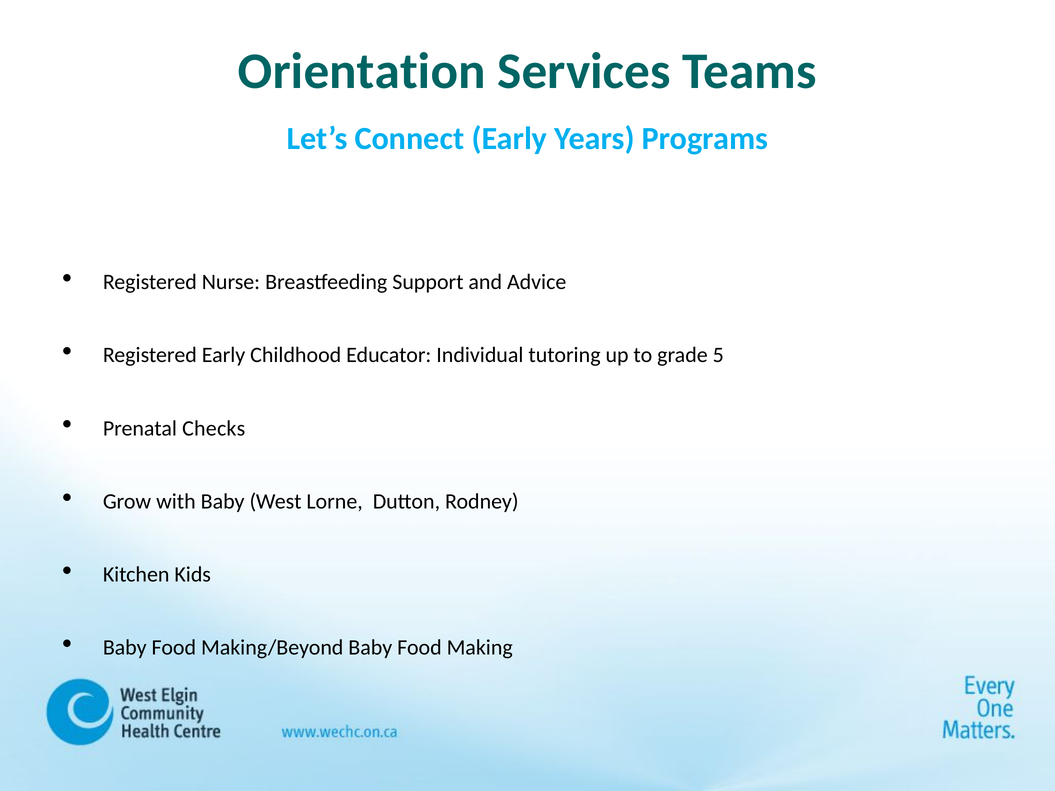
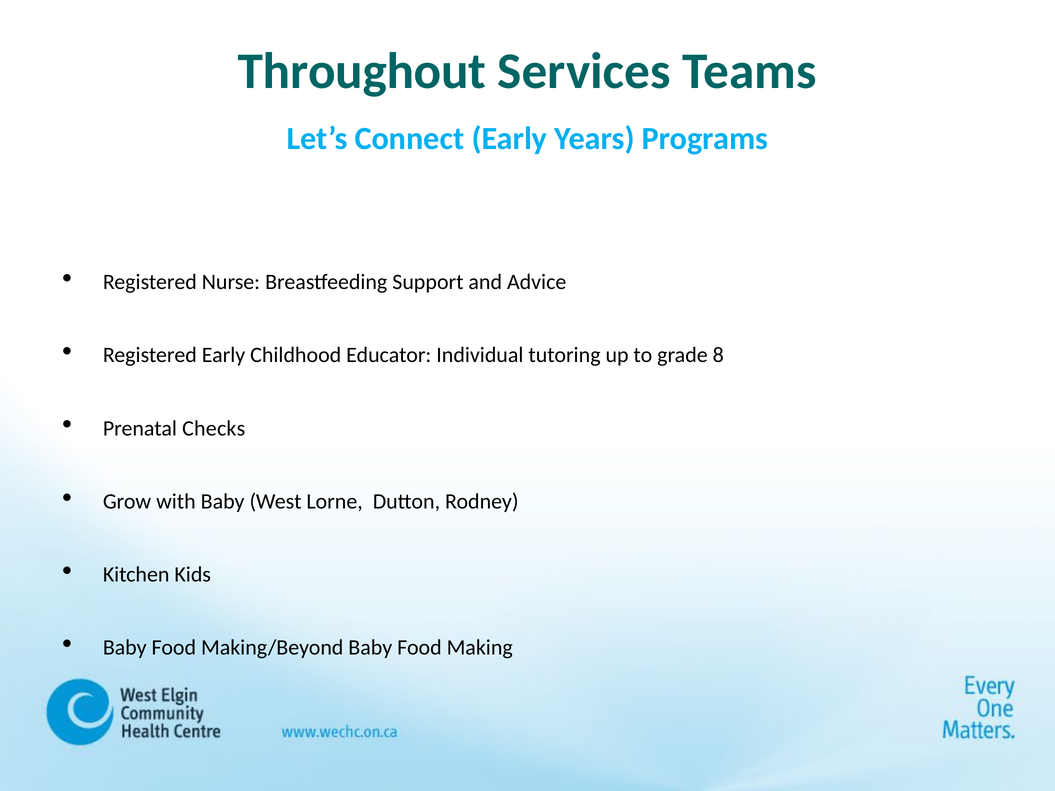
Orientation: Orientation -> Throughout (362, 71)
5: 5 -> 8 (718, 355)
